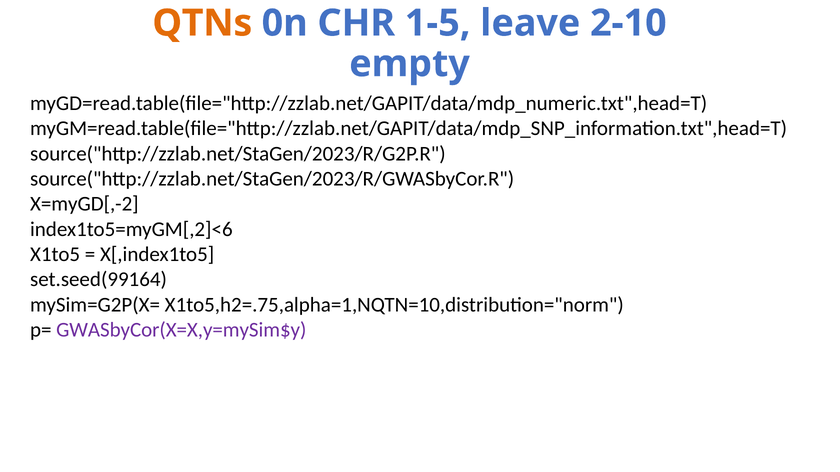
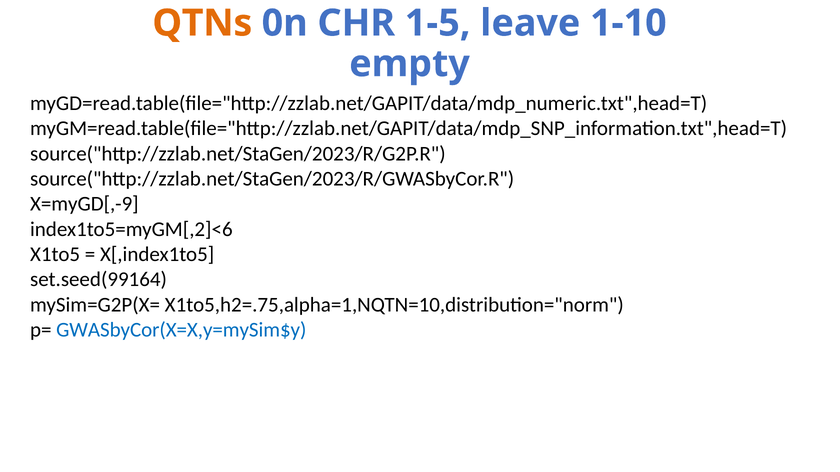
2-10: 2-10 -> 1-10 (628, 23)
X=myGD[,-2: X=myGD[,-2 -> X=myGD[,-9 (84, 204)
GWASbyCor(X=X,y=mySim$y colour: purple -> blue (181, 330)
